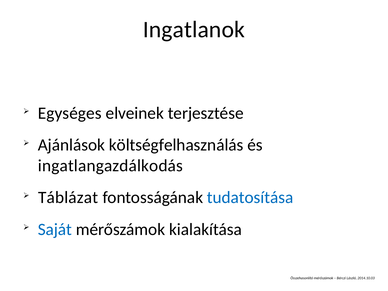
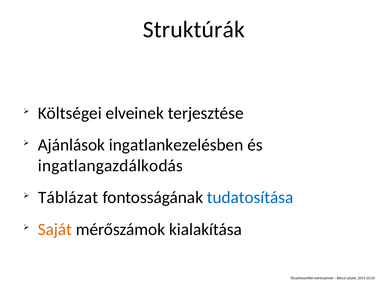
Ingatlanok: Ingatlanok -> Struktúrák (194, 29)
Egységes: Egységes -> Költségei (70, 113)
költségfelhasználás: költségfelhasználás -> ingatlankezelésben (176, 145)
Saját colour: blue -> orange (55, 229)
